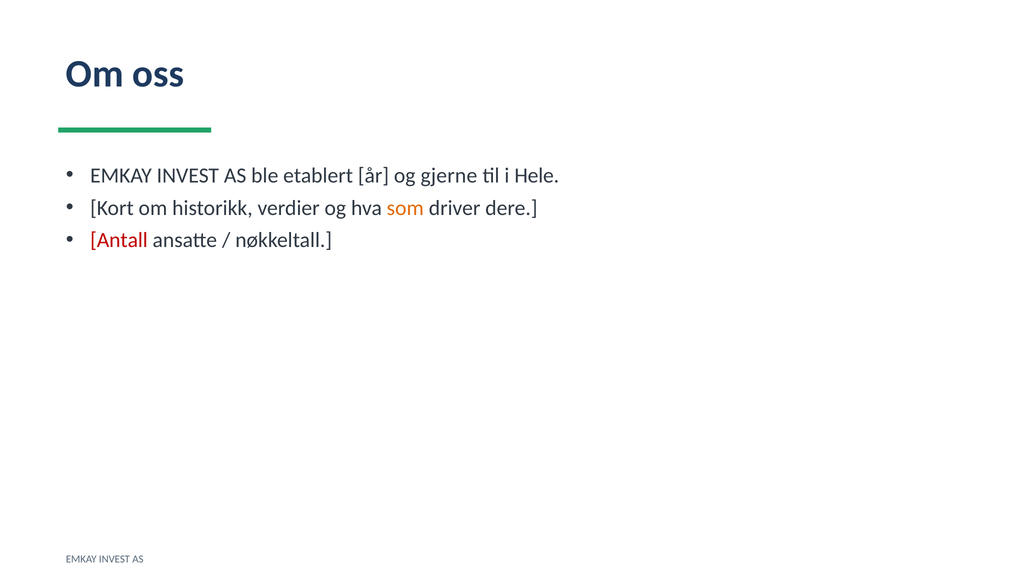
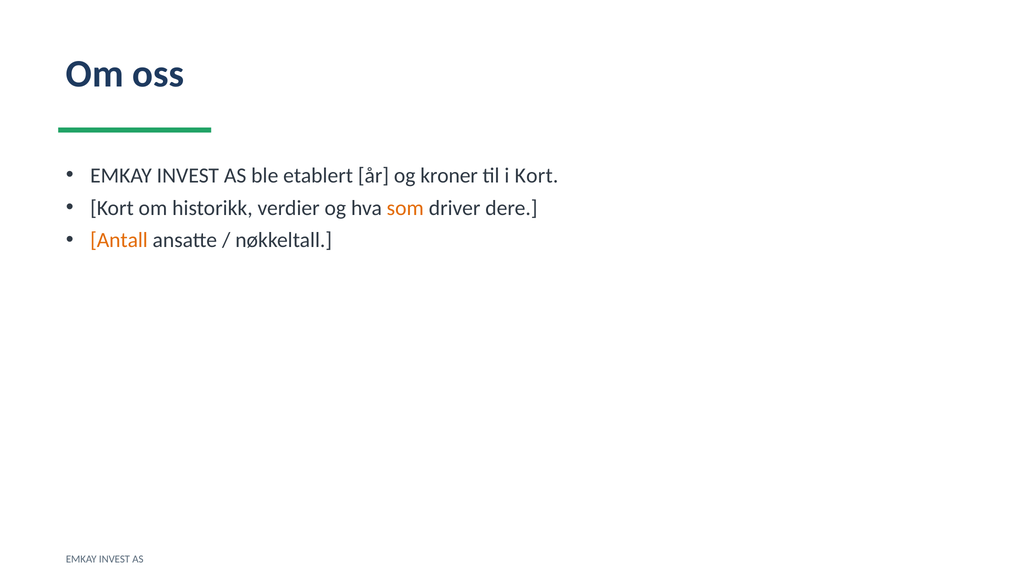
gjerne: gjerne -> kroner (449, 175)
i Hele: Hele -> Kort (537, 175)
Antall colour: red -> orange (119, 240)
